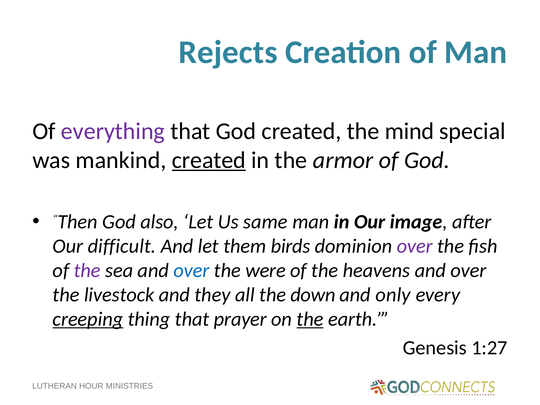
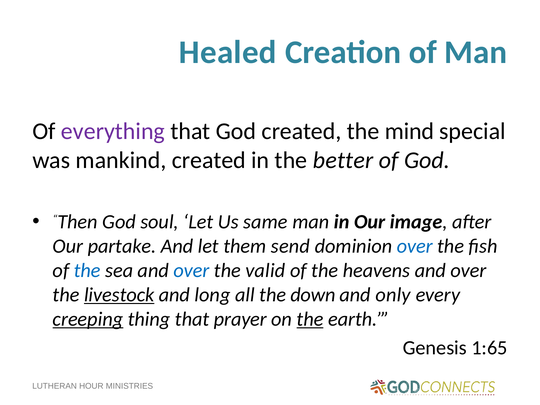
Rejects: Rejects -> Healed (228, 52)
created underline: present -> none (209, 160)
armor: armor -> better (343, 160)
also: also -> soul (160, 222)
difficult: difficult -> partake (122, 246)
birds: birds -> send (290, 246)
over colour: purple -> blue (415, 246)
the colour: purple -> blue (87, 270)
were: were -> valid (265, 270)
livestock underline: none -> present (119, 295)
they: they -> long (213, 295)
1:27: 1:27 -> 1:65 (489, 348)
